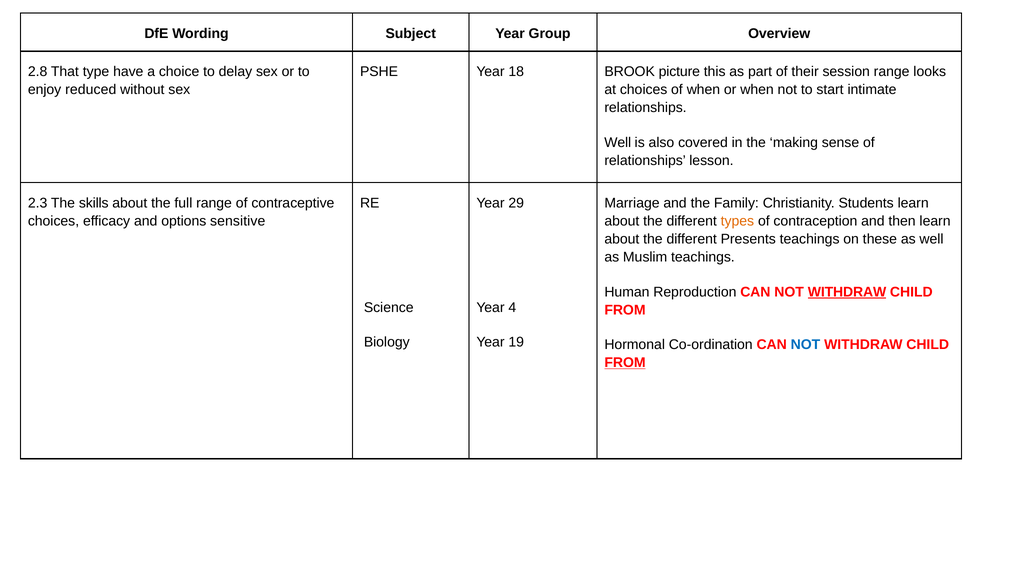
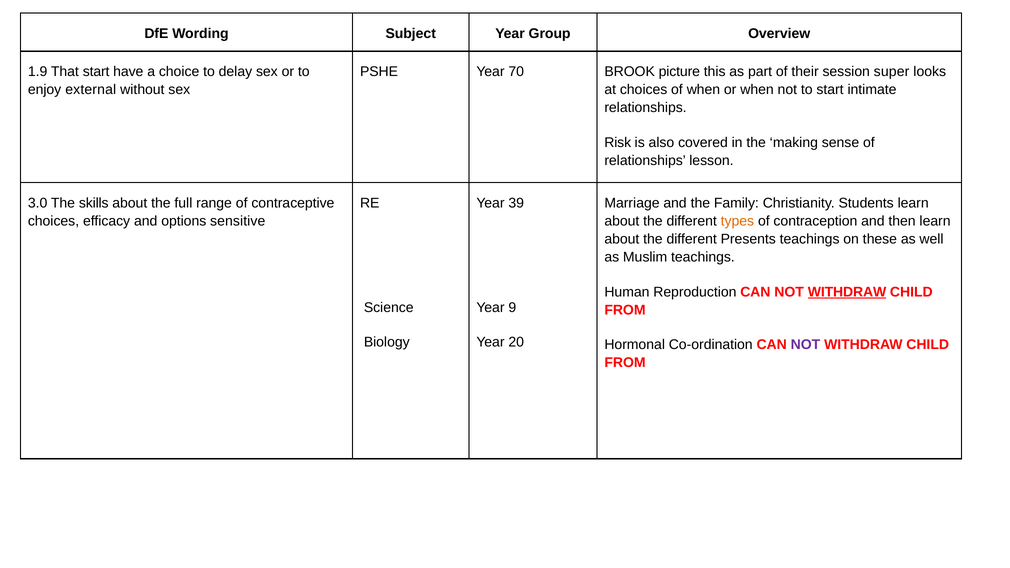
2.8: 2.8 -> 1.9 (38, 72)
That type: type -> start (96, 72)
18: 18 -> 70 (516, 72)
session range: range -> super (892, 72)
reduced: reduced -> external (91, 90)
Well: Well -> Risk (618, 142)
2.3: 2.3 -> 3.0 (38, 203)
29: 29 -> 39 (516, 203)
4: 4 -> 9 (512, 308)
19: 19 -> 20 (516, 342)
NOT colour: blue -> purple (805, 345)
FROM underline: present -> none (625, 363)
